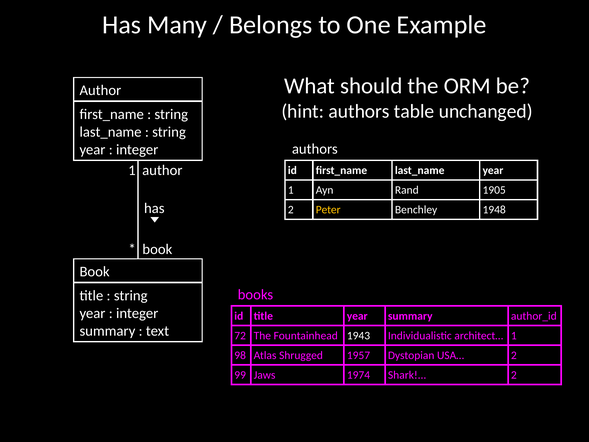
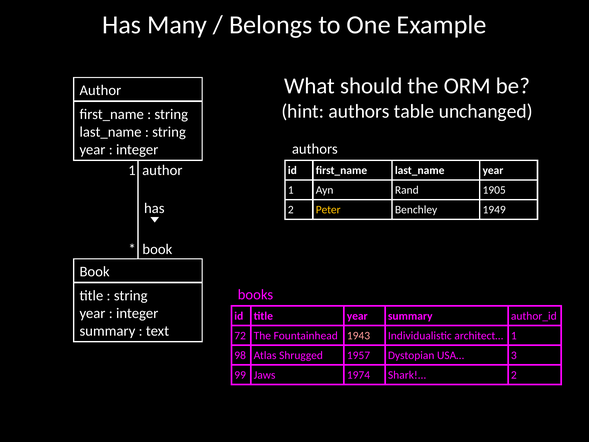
1948: 1948 -> 1949 (494, 210)
1943 colour: white -> pink (358, 335)
USA… 2: 2 -> 3 (514, 355)
